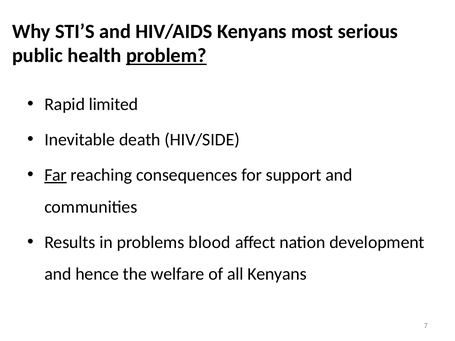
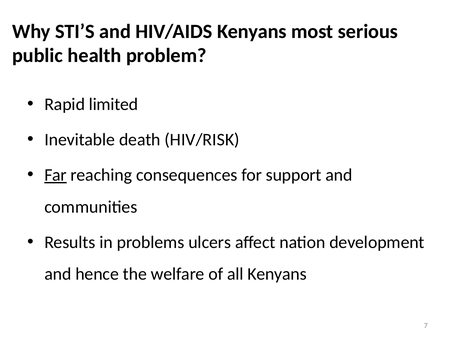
problem underline: present -> none (166, 56)
HIV/SIDE: HIV/SIDE -> HIV/RISK (202, 140)
blood: blood -> ulcers (210, 242)
